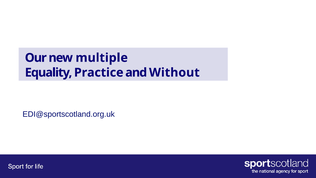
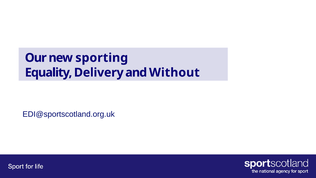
multiple: multiple -> sporting (102, 58)
Practice: Practice -> Delivery (99, 72)
